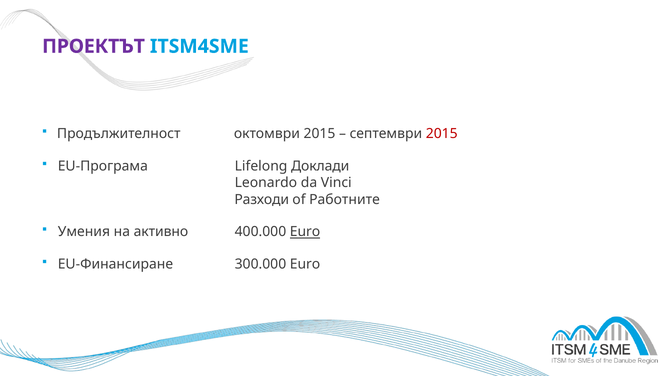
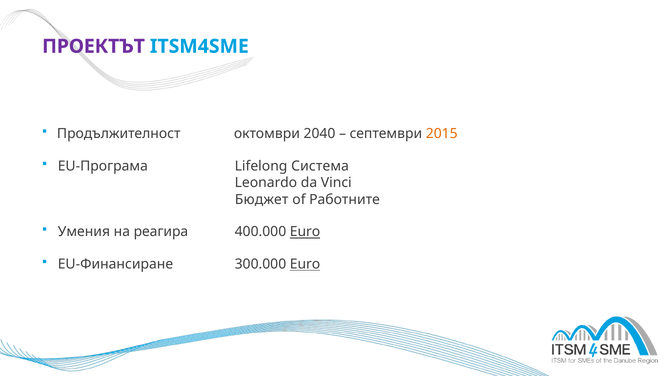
октомври 2015: 2015 -> 2040 (319, 133)
2015 colour: red -> orange (442, 133)
Доклади: Доклади -> Система (320, 166)
Разходи: Разходи -> Бюджет (262, 199)
активно: активно -> реагира (161, 232)
Euro underline: none -> present (305, 264)
